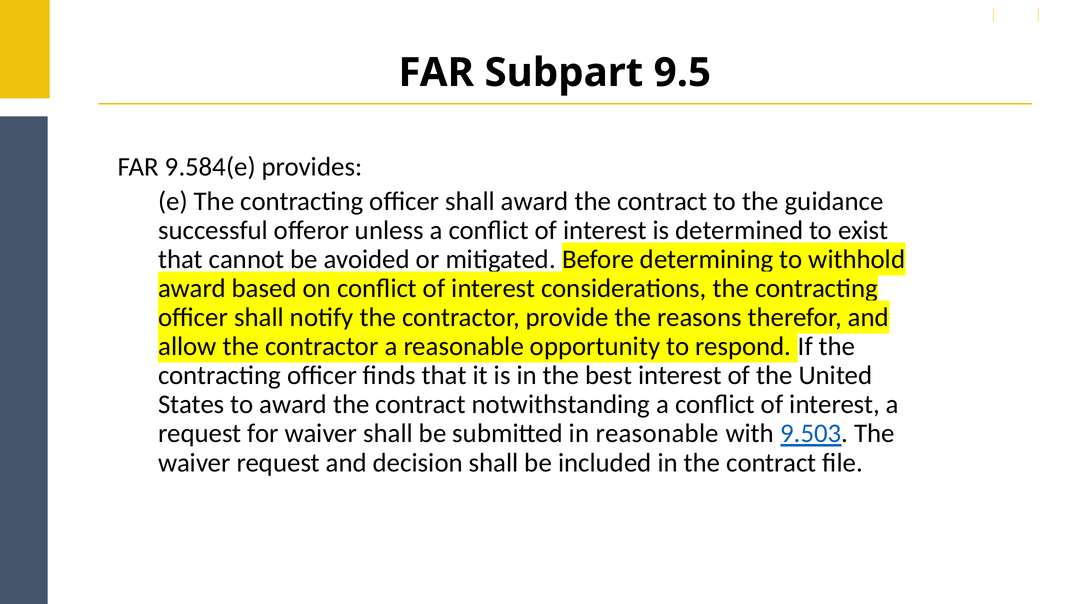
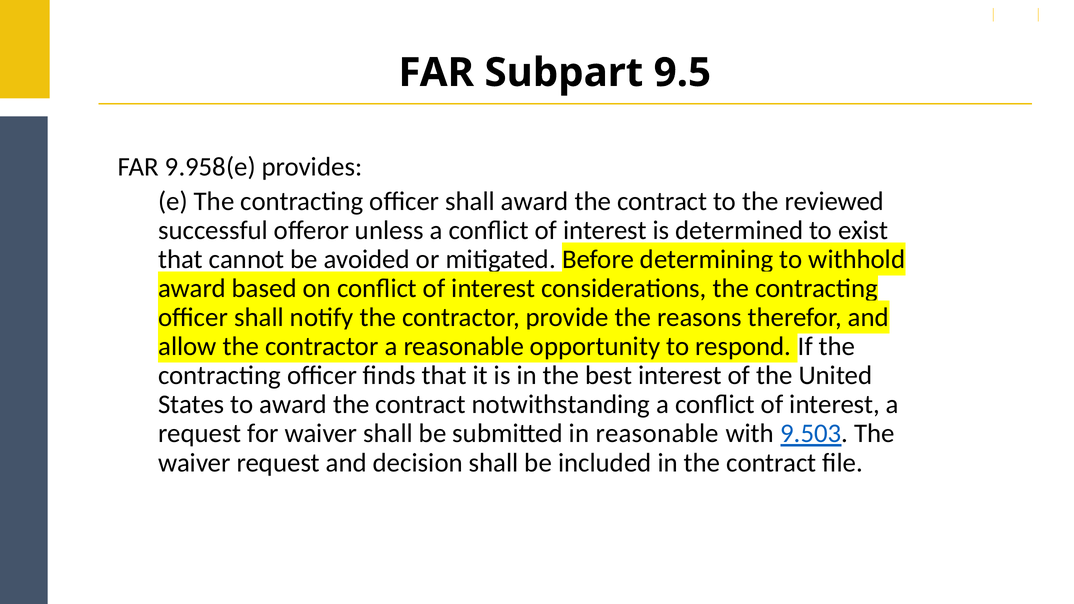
9.584(e: 9.584(e -> 9.958(e (210, 167)
guidance: guidance -> reviewed (834, 201)
